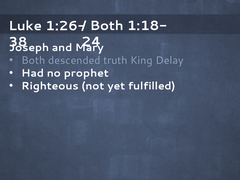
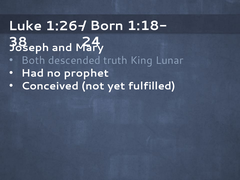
Both: Both -> Born (107, 26)
Delay: Delay -> Lunar (169, 60)
Righteous: Righteous -> Conceived (50, 86)
